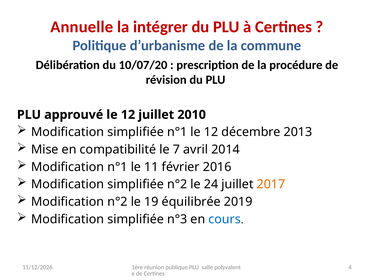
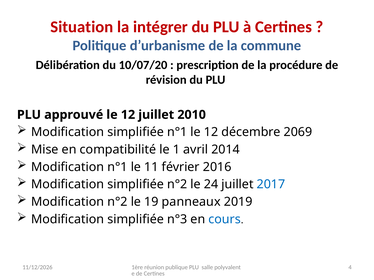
Annuelle: Annuelle -> Situation (82, 27)
2013: 2013 -> 2069 (298, 132)
7: 7 -> 1 (176, 150)
2017 colour: orange -> blue (271, 185)
équilibrée: équilibrée -> panneaux (191, 202)
